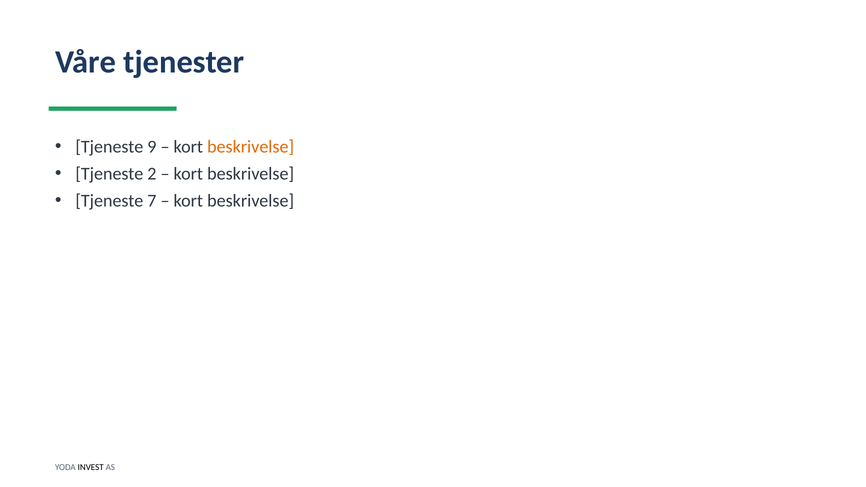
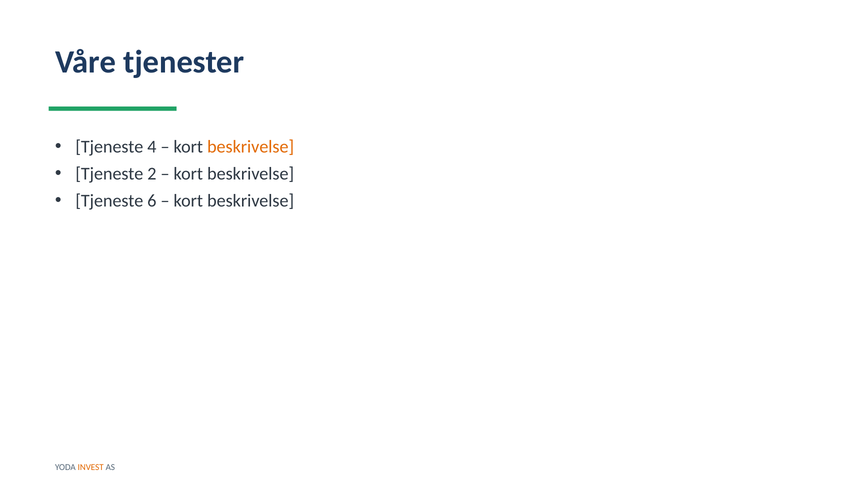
9: 9 -> 4 (152, 147)
7: 7 -> 6 (152, 201)
INVEST colour: black -> orange (91, 467)
